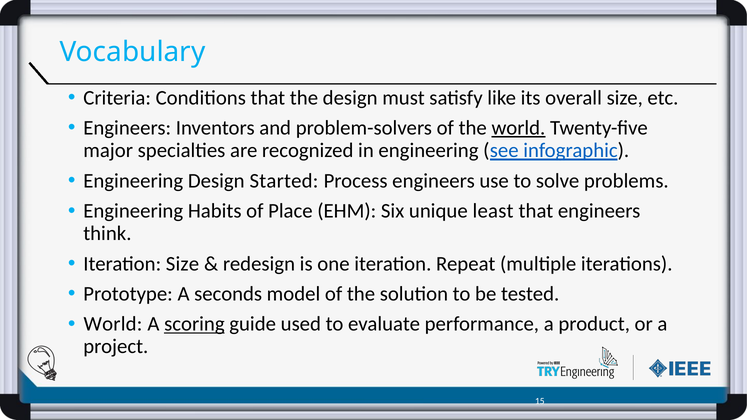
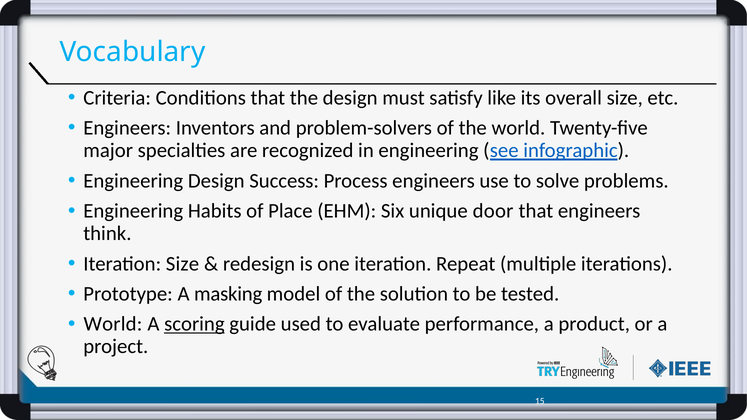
world underline: present -> none (518, 128)
Started: Started -> Success (284, 181)
least: least -> door (493, 211)
seconds: seconds -> masking (228, 294)
